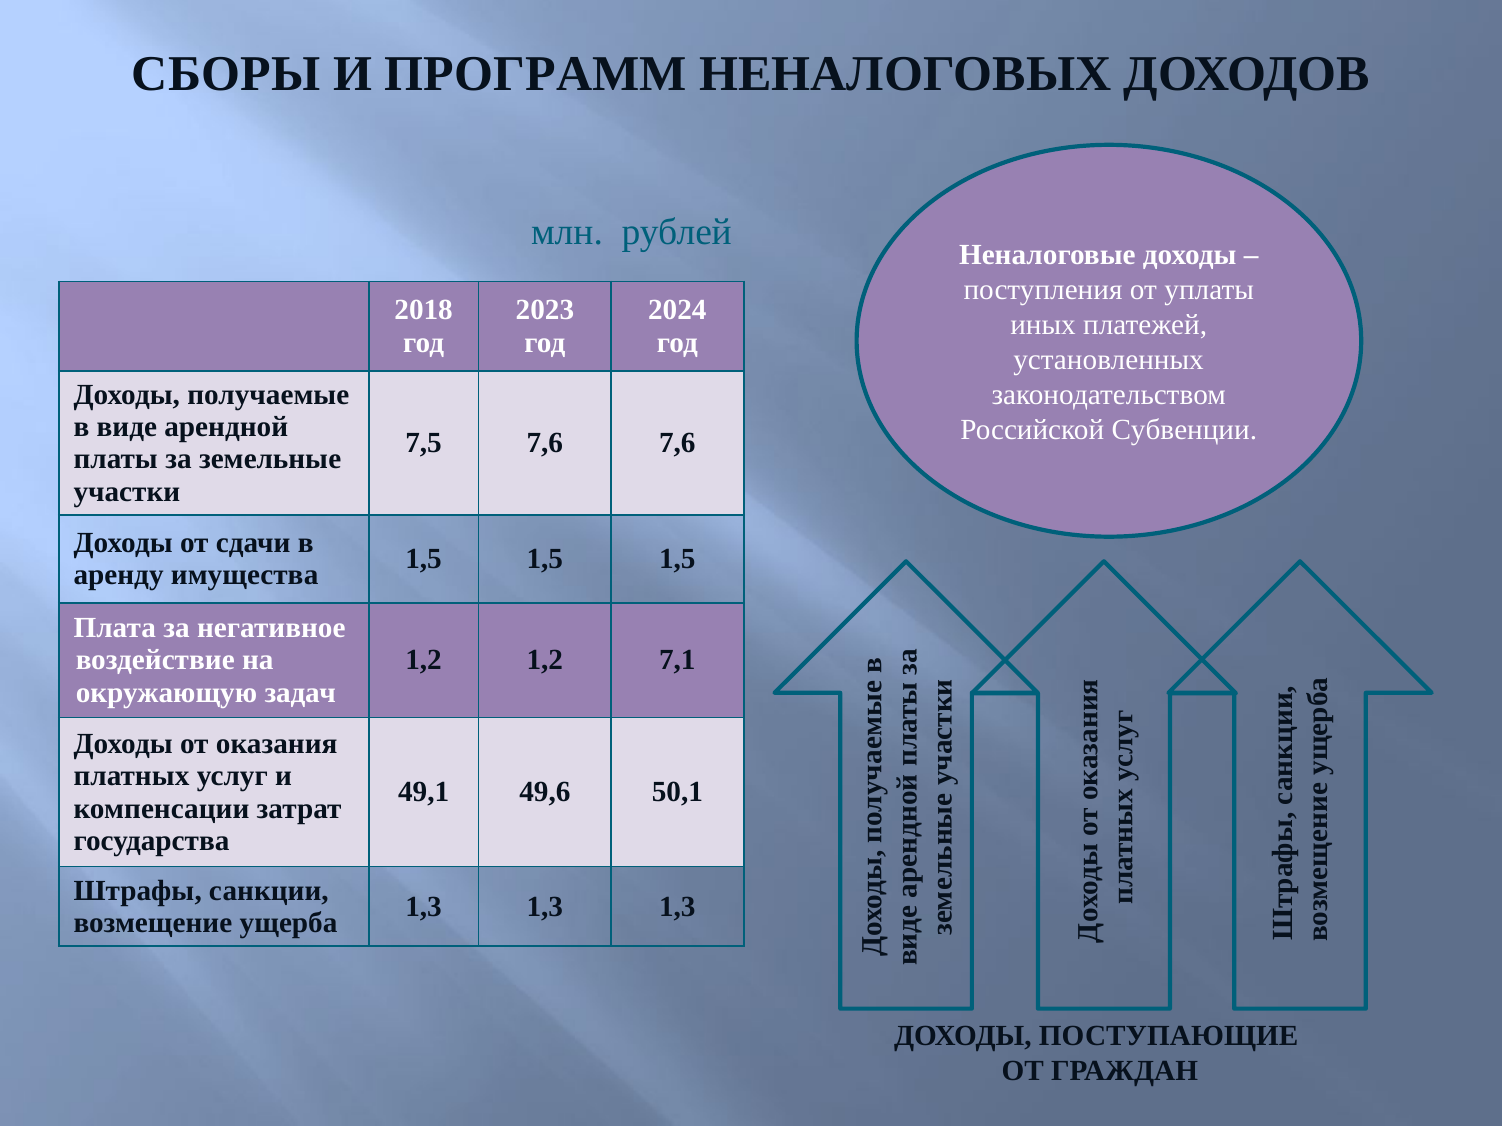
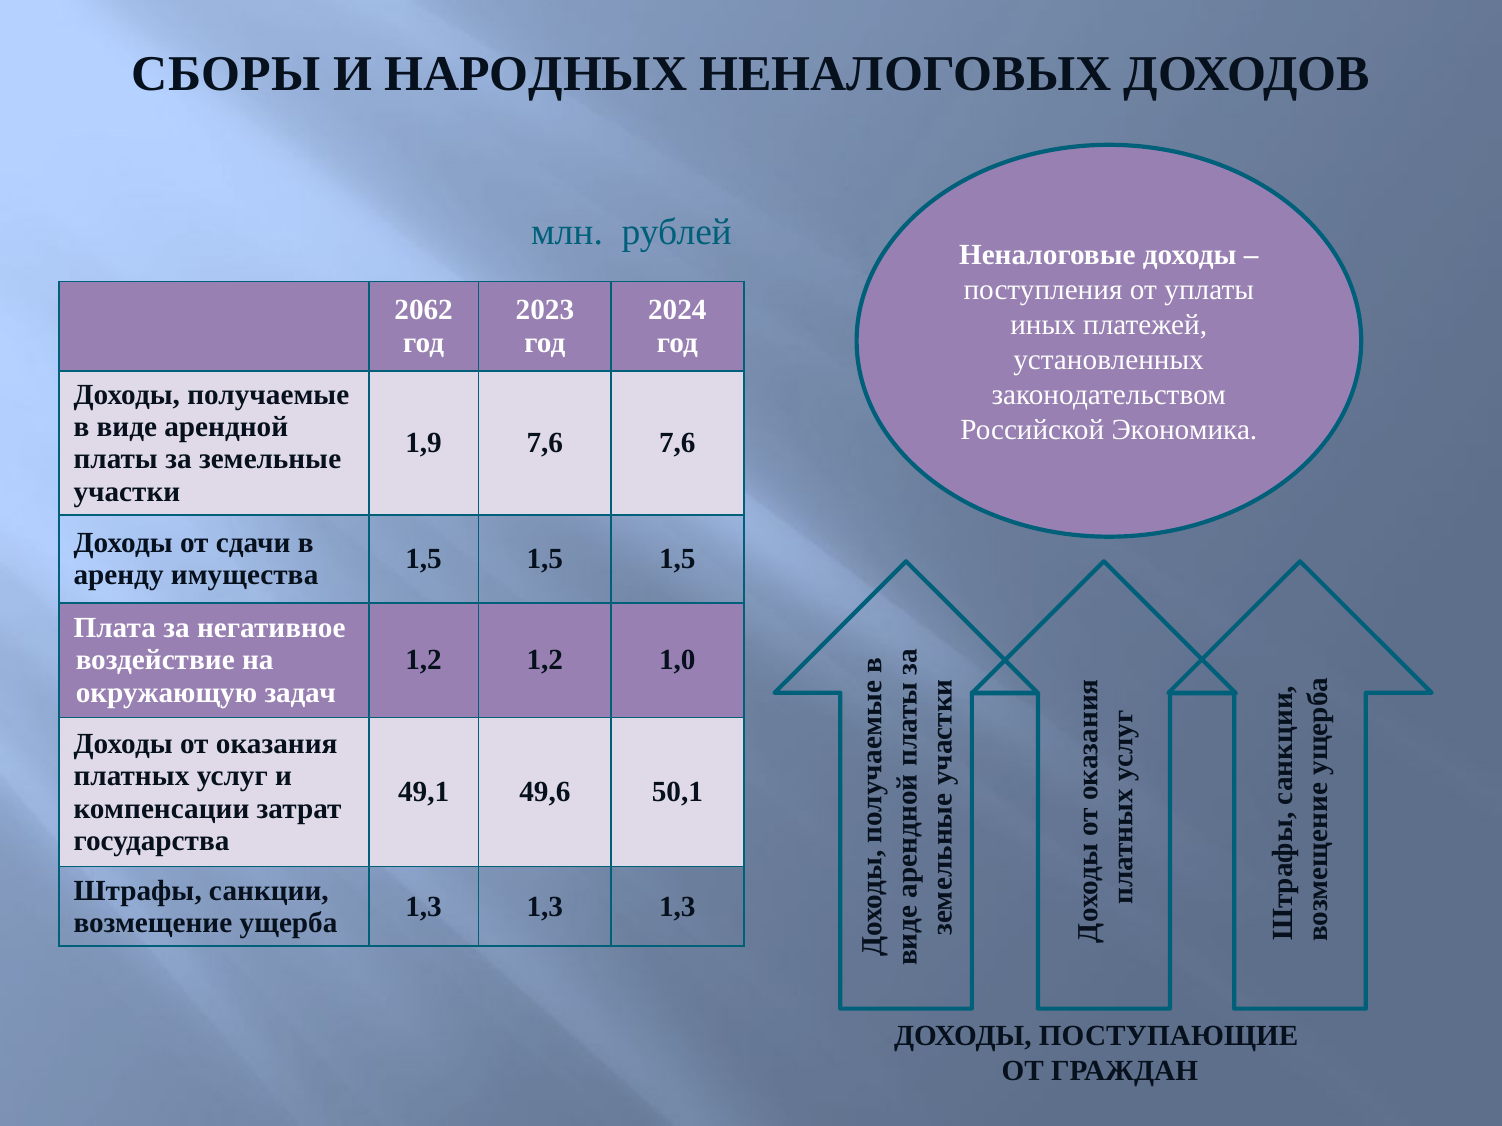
ПРОГРАММ: ПРОГРАММ -> НАРОДНЫХ (536, 74)
2018: 2018 -> 2062 (424, 310)
Субвенции: Субвенции -> Экономика (1184, 431)
7,5: 7,5 -> 1,9 (424, 443)
7,1: 7,1 -> 1,0 (677, 661)
